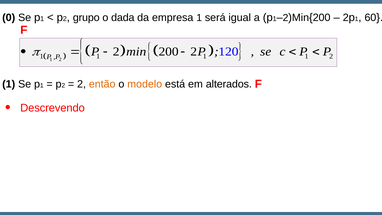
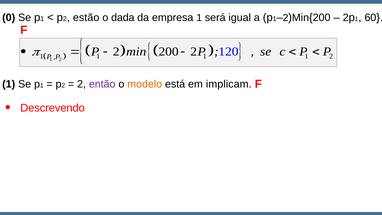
grupo: grupo -> estão (86, 18)
então colour: orange -> purple (102, 84)
alterados: alterados -> implicam (229, 84)
